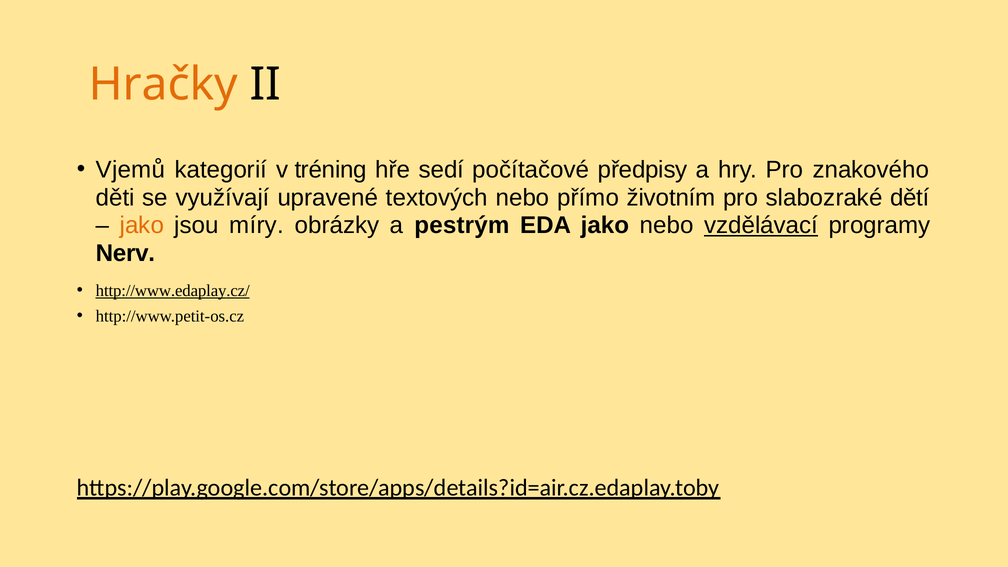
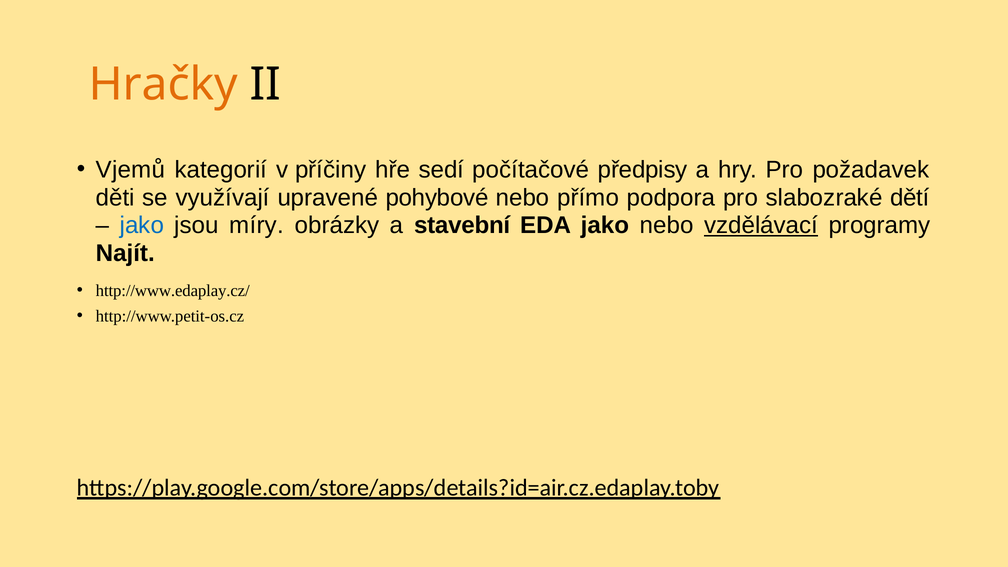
tréning: tréning -> příčiny (331, 170)
znakového: znakového -> požadavek (871, 170)
textových: textových -> pohybové (437, 198)
životním: životním -> podpora (671, 198)
jako colour: orange -> blue (142, 225)
pestrým: pestrým -> stavební (462, 225)
Nerv: Nerv -> Najít (125, 253)
http://www.edaplay.cz/ underline: present -> none (173, 291)
